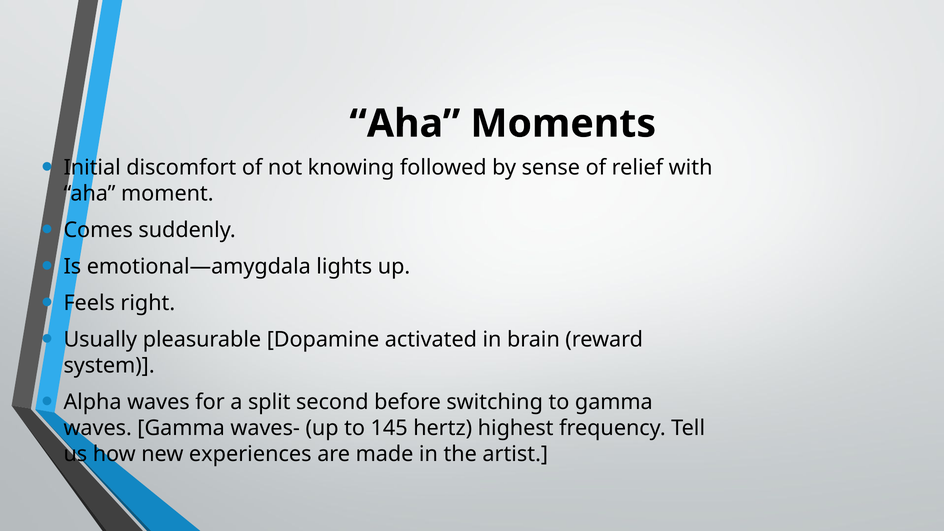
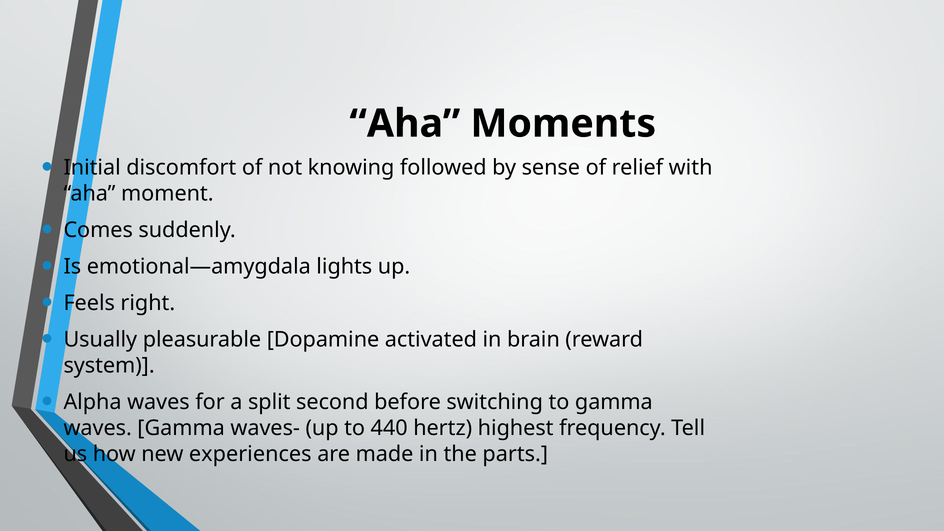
145: 145 -> 440 (389, 428)
artist: artist -> parts (515, 454)
